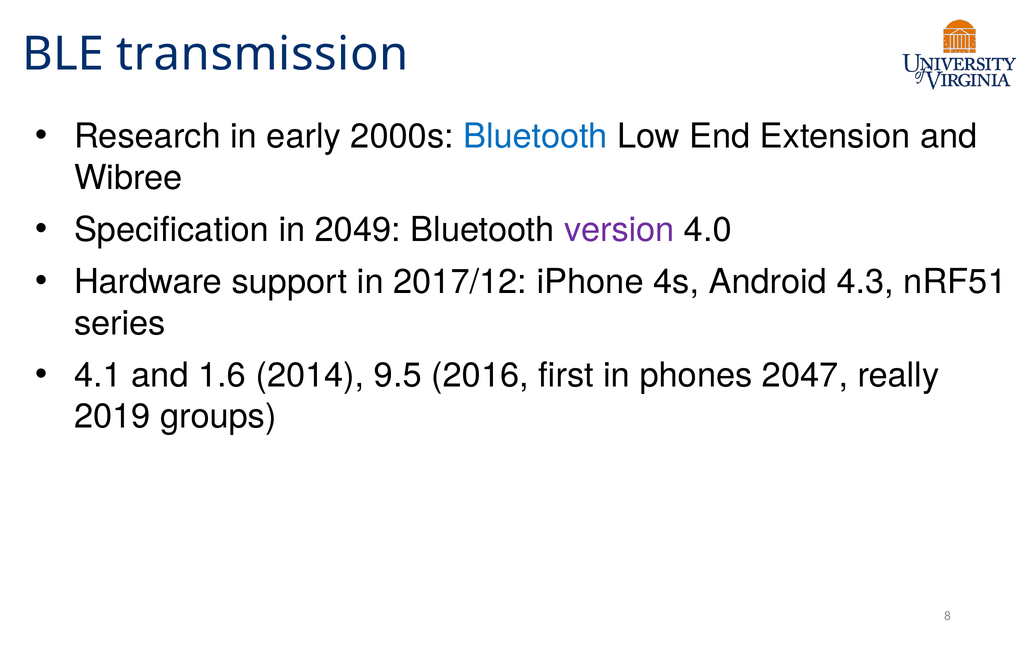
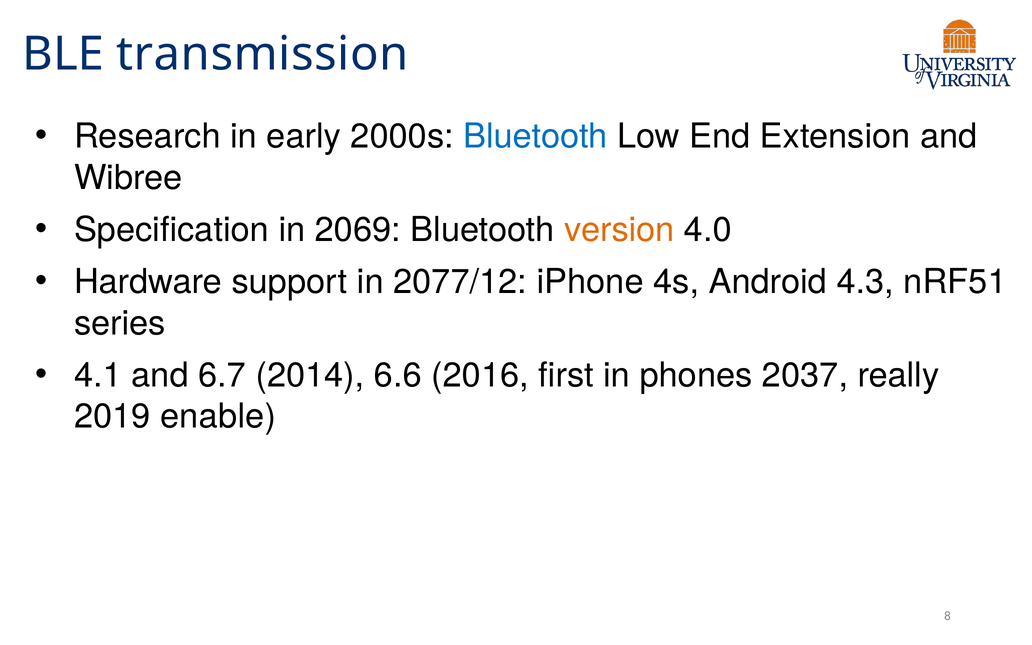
2049: 2049 -> 2069 (358, 230)
version colour: purple -> orange (619, 230)
2017/12: 2017/12 -> 2077/12 (460, 282)
1.6: 1.6 -> 6.7 (222, 375)
9.5: 9.5 -> 6.6 (398, 375)
2047: 2047 -> 2037 (805, 375)
groups: groups -> enable (218, 416)
